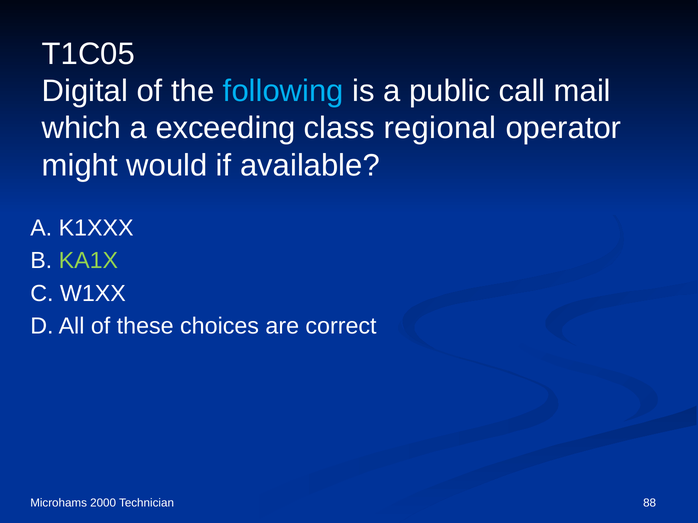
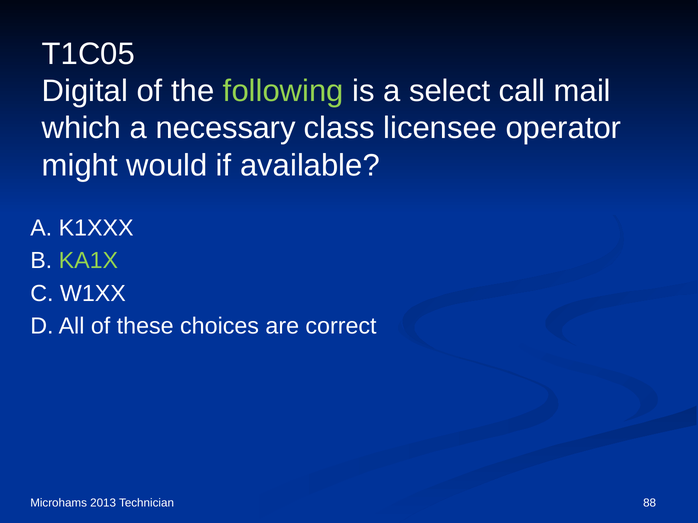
following colour: light blue -> light green (283, 91)
public: public -> select (450, 91)
exceeding: exceeding -> necessary (226, 128)
regional: regional -> licensee (440, 128)
2000: 2000 -> 2013 (103, 504)
